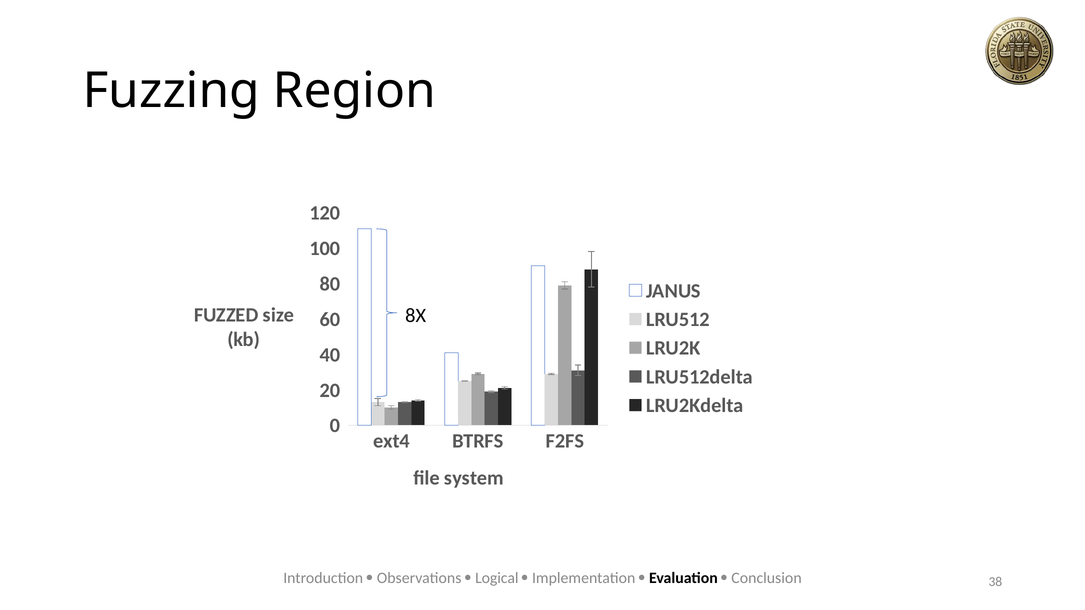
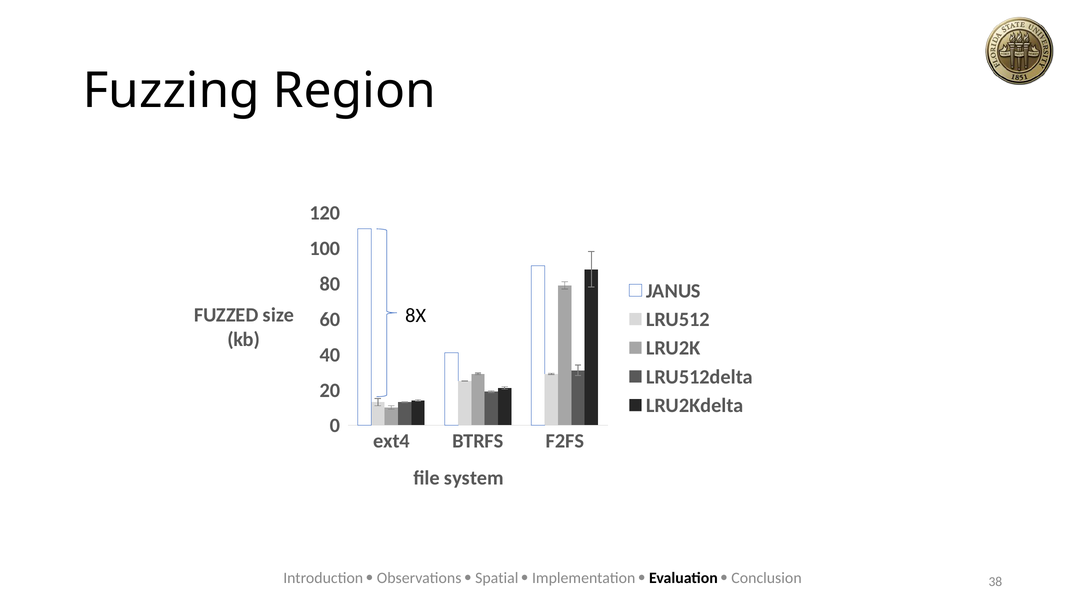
Logical: Logical -> Spatial (497, 578)
